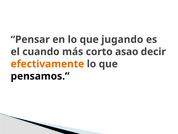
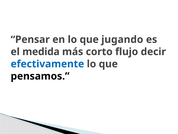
cuando: cuando -> medida (41, 52)
asao: asao -> flujo (127, 52)
efectivamente colour: orange -> blue (47, 64)
